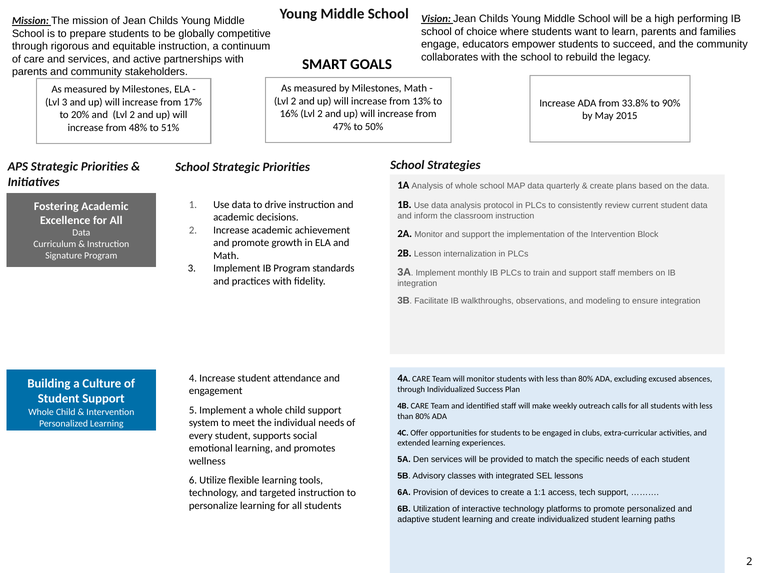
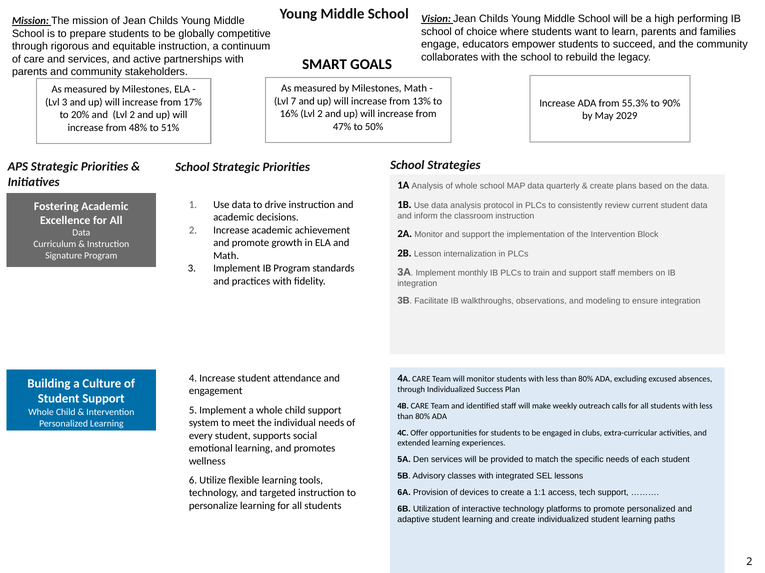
2: 2 -> 7 (294, 101)
33.8%: 33.8% -> 55.3% (635, 103)
2015: 2015 -> 2029 (627, 116)
